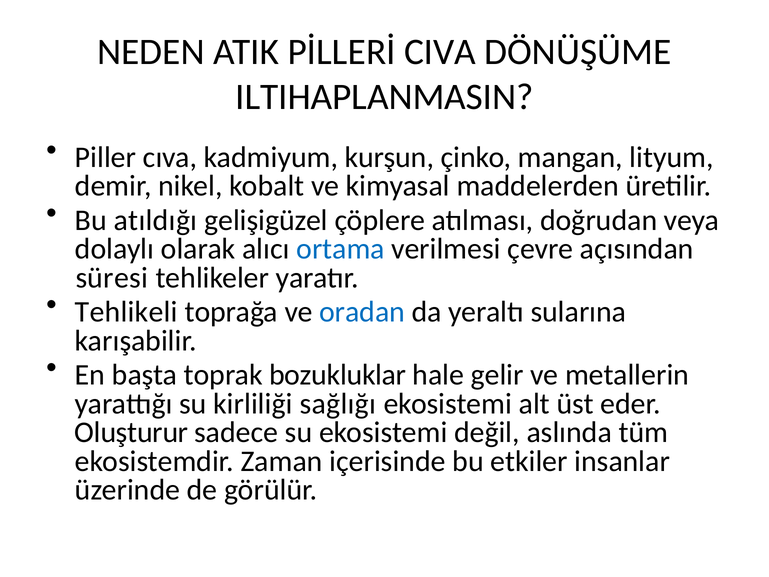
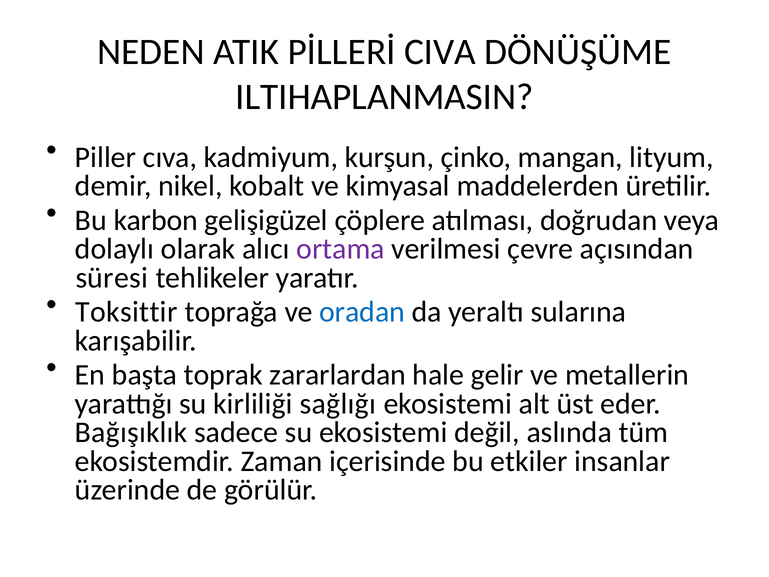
atıldığı: atıldığı -> karbon (156, 220)
ortama colour: blue -> purple (340, 249)
Tehlikeli: Tehlikeli -> Toksittir (126, 312)
bozukluklar: bozukluklar -> zararlardan (338, 375)
Oluşturur: Oluşturur -> Bağışıklık (131, 432)
